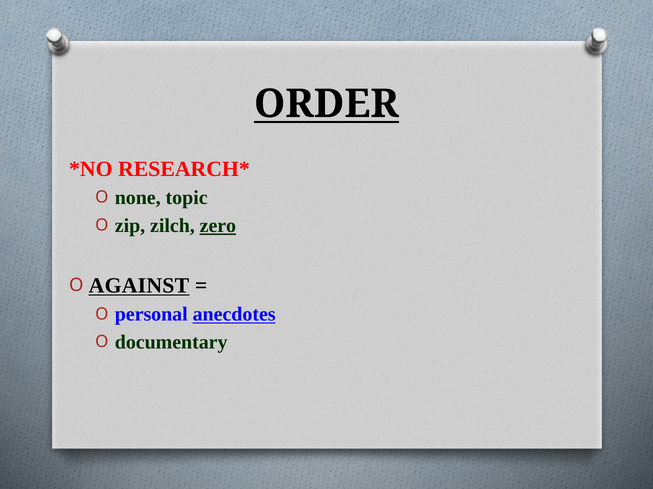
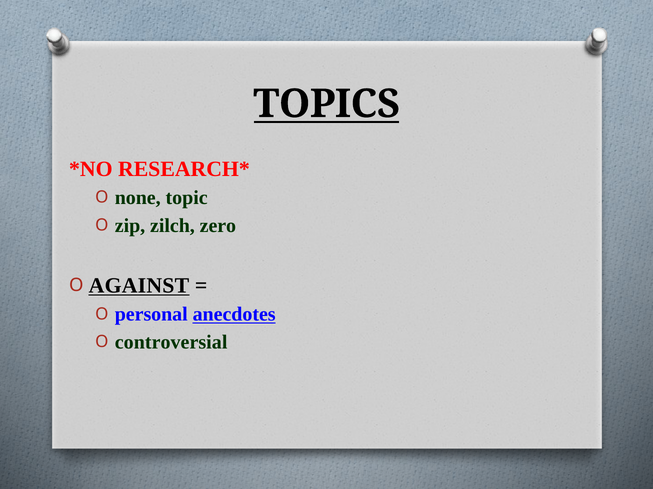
ORDER: ORDER -> TOPICS (327, 104)
zero underline: present -> none (218, 226)
documentary: documentary -> controversial (171, 343)
